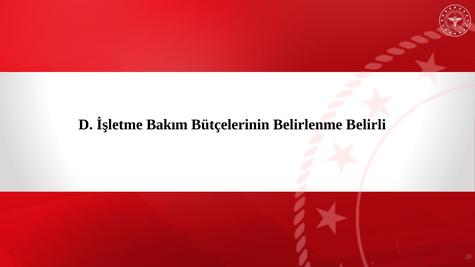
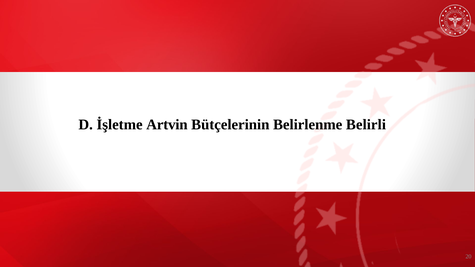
Bakım: Bakım -> Artvin (167, 125)
